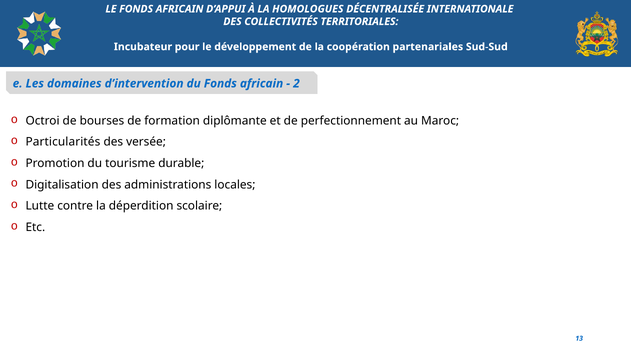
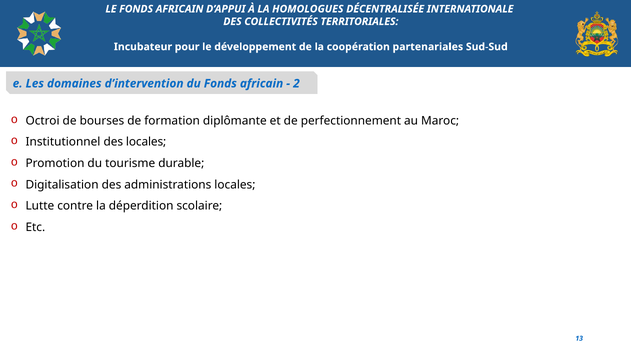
Particularités: Particularités -> Institutionnel (63, 142)
des versée: versée -> locales (146, 142)
